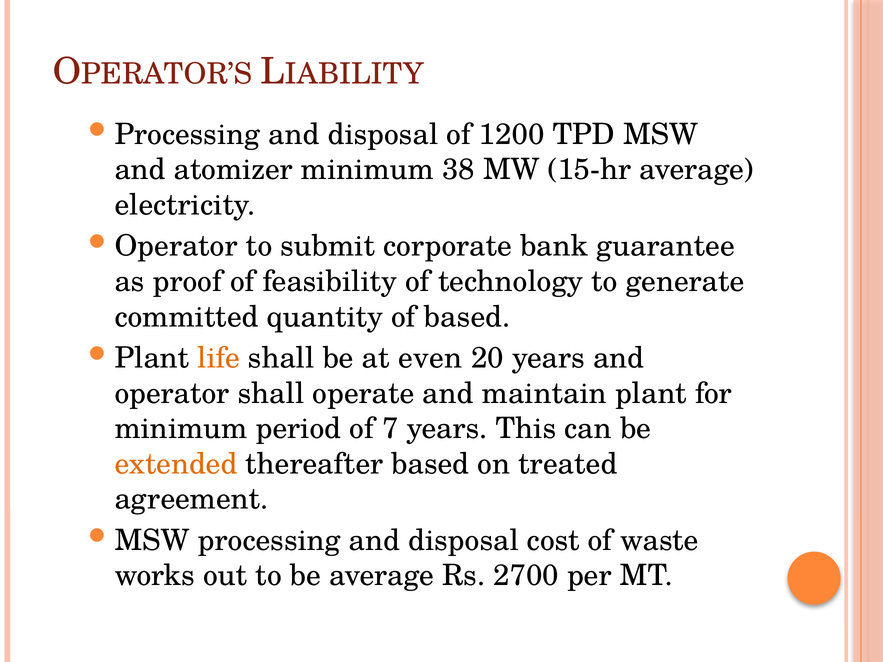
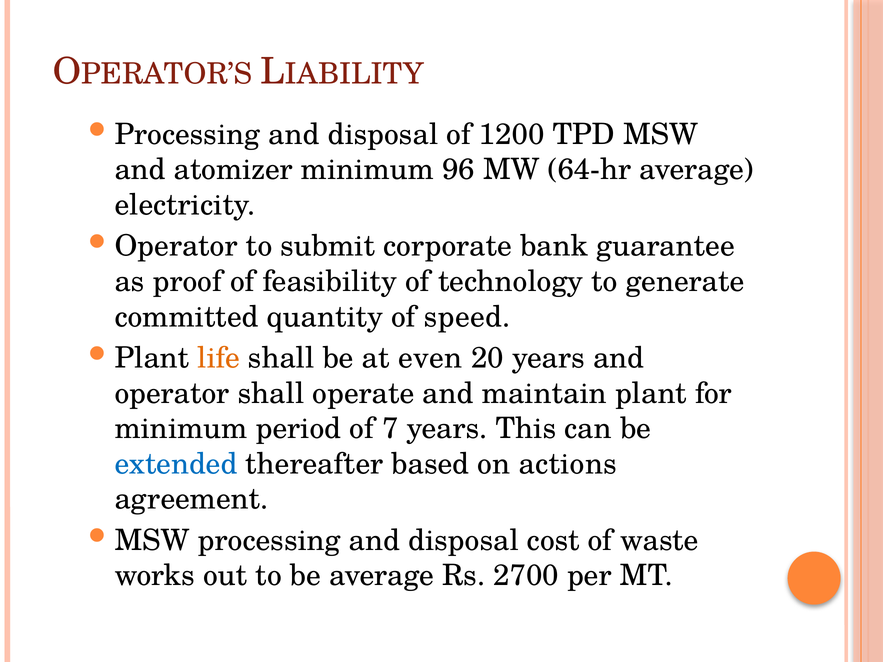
38: 38 -> 96 (458, 170)
15-hr: 15-hr -> 64-hr (589, 170)
of based: based -> speed (467, 317)
extended colour: orange -> blue (176, 464)
treated: treated -> actions (568, 464)
